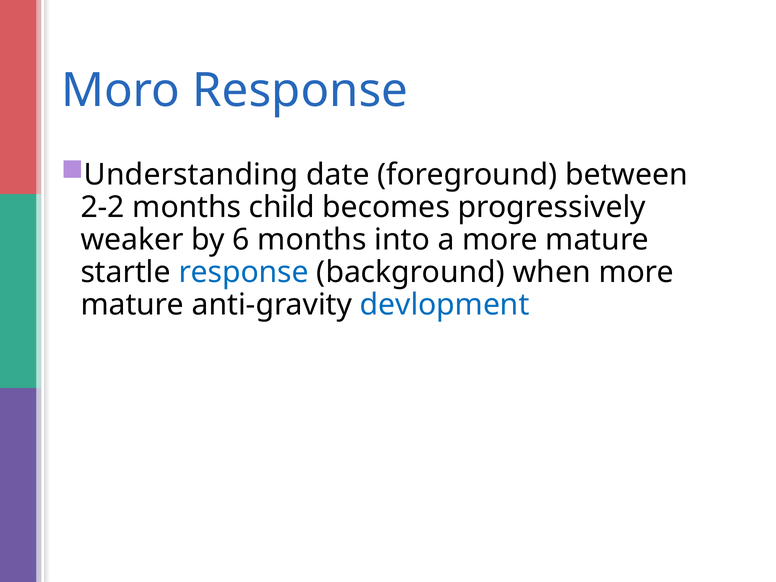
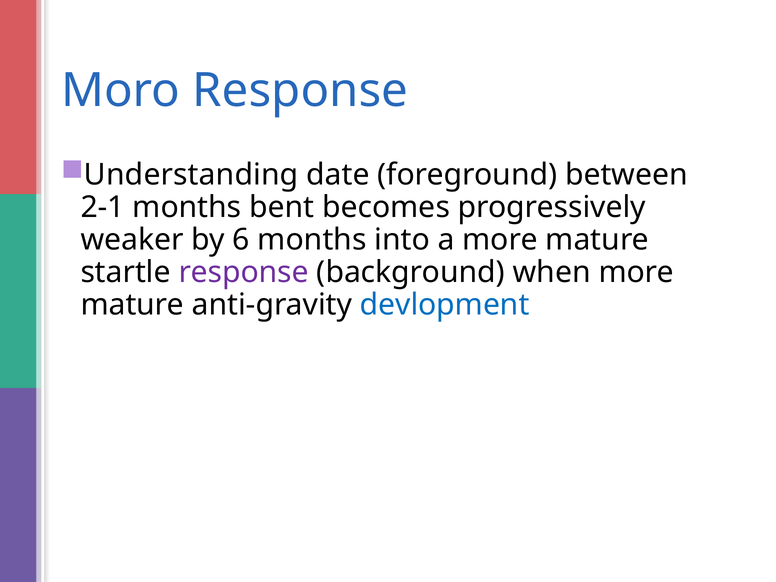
2-2: 2-2 -> 2-1 (103, 207)
child: child -> bent (282, 207)
response colour: blue -> purple (244, 272)
